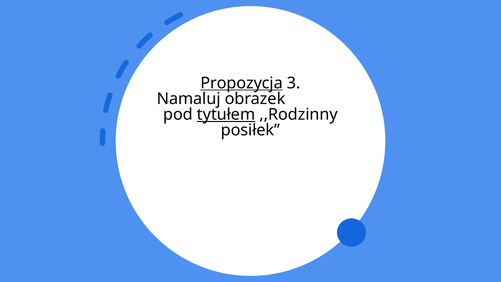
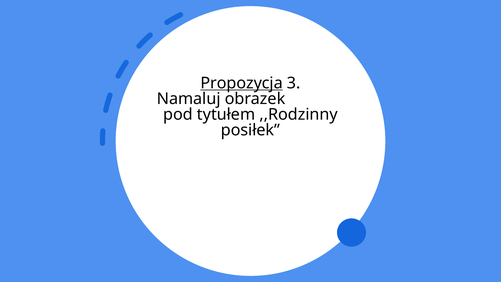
tytułem underline: present -> none (226, 114)
